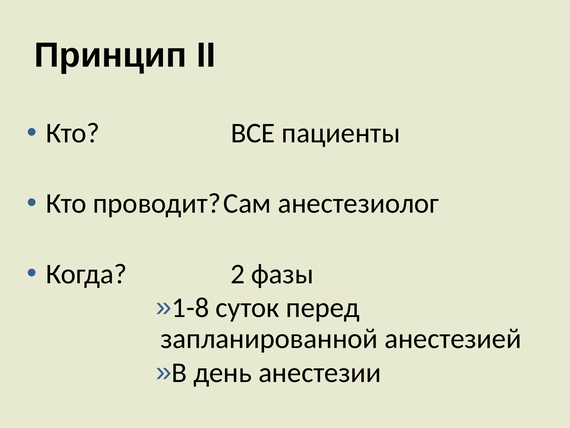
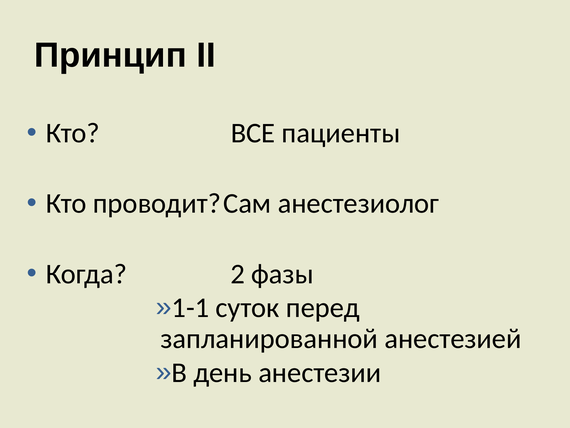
1-8: 1-8 -> 1-1 (190, 308)
